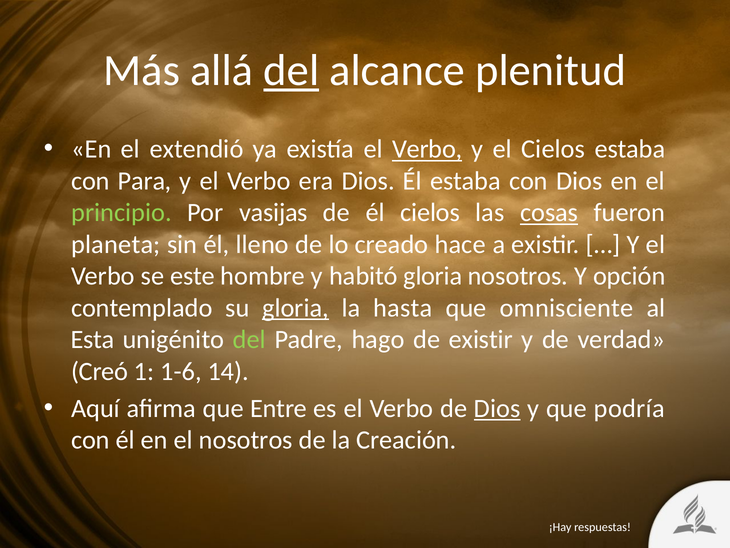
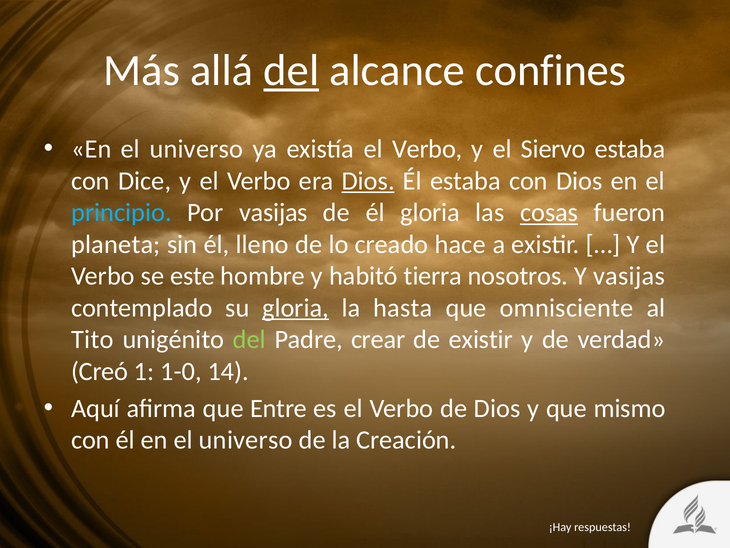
plenitud: plenitud -> confines (551, 71)
extendió: extendió -> universo (196, 149)
Verbo underline: present -> none (427, 149)
el Cielos: Cielos -> Siervo (553, 149)
Para: Para -> Dice (145, 181)
Dios underline: none -> present (368, 181)
principio colour: light green -> light blue (121, 213)
él cielos: cielos -> gloria (430, 213)
habitó gloria: gloria -> tierra (433, 276)
Y opción: opción -> vasijas (629, 276)
Esta: Esta -> Tito (92, 339)
hago: hago -> crear (378, 339)
1-6: 1-6 -> 1-0 (181, 371)
Dios underline: present -> none (497, 408)
podría: podría -> mismo (630, 408)
él en el nosotros: nosotros -> universo (246, 440)
